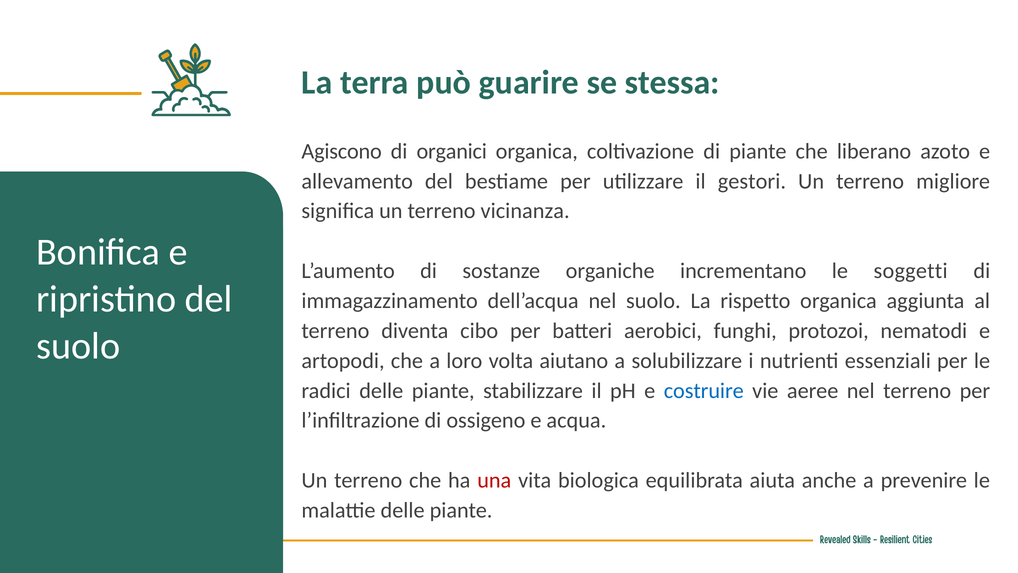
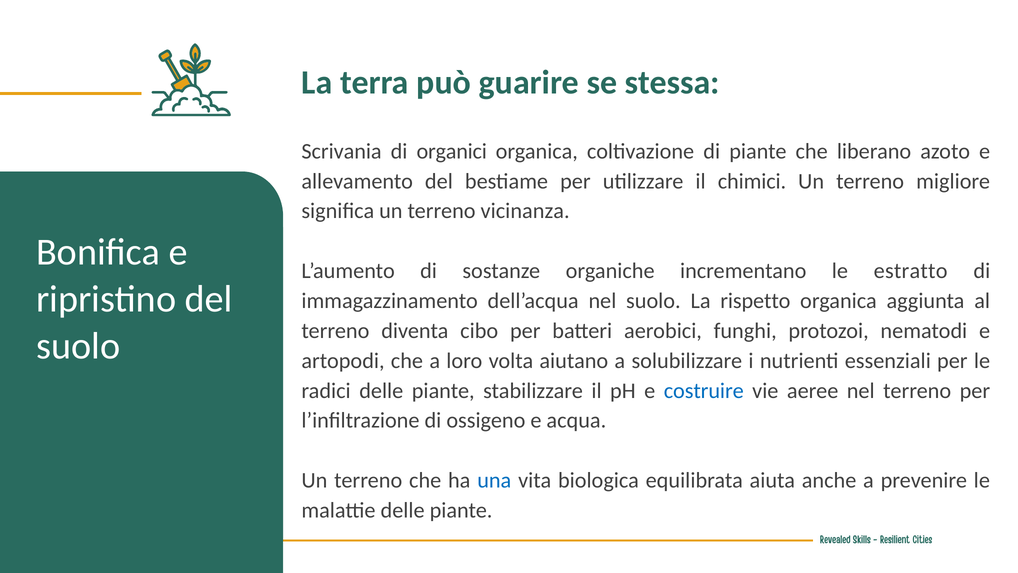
Agiscono: Agiscono -> Scrivania (342, 151)
gestori: gestori -> chimici (752, 181)
soggetti: soggetti -> estratto (911, 271)
una colour: red -> blue (494, 480)
